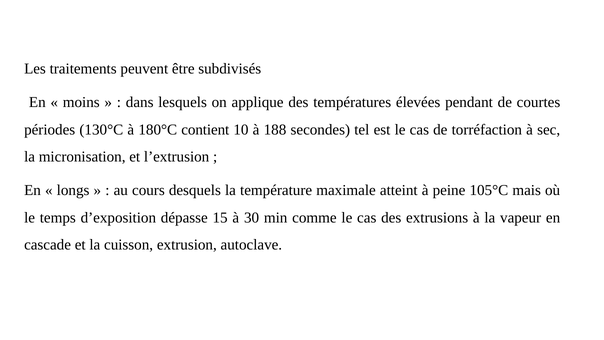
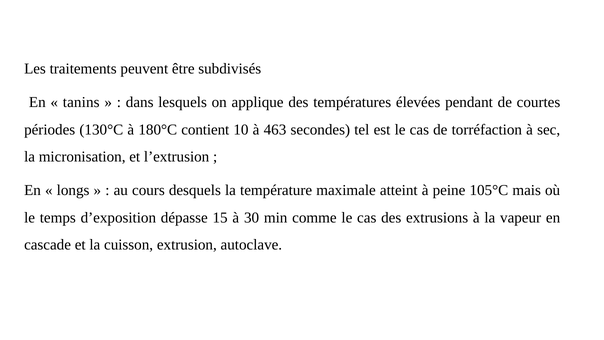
moins: moins -> tanins (81, 102)
188: 188 -> 463 (275, 130)
